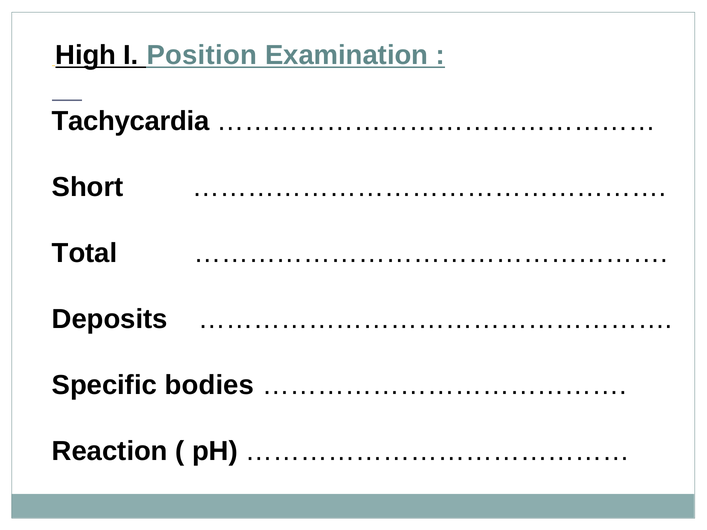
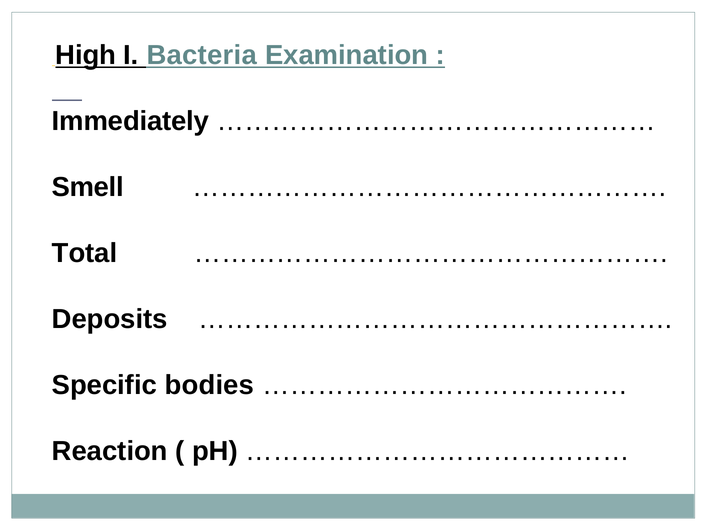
Position: Position -> Bacteria (202, 55)
Tachycardia: Tachycardia -> Immediately (130, 121)
Short: Short -> Smell (88, 187)
